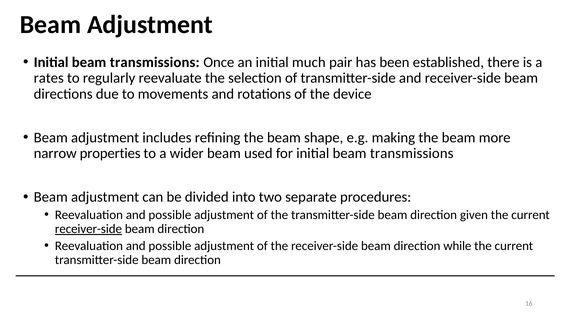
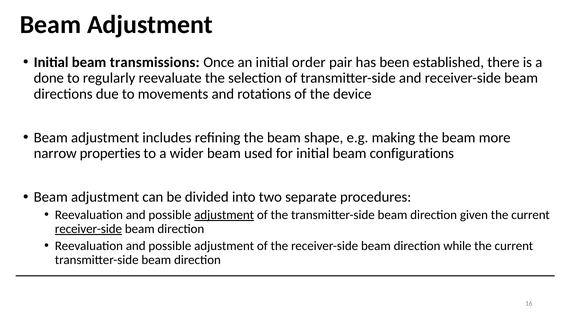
much: much -> order (309, 62)
rates: rates -> done (49, 78)
for initial beam transmissions: transmissions -> configurations (412, 153)
adjustment underline: none -> present (224, 215)
